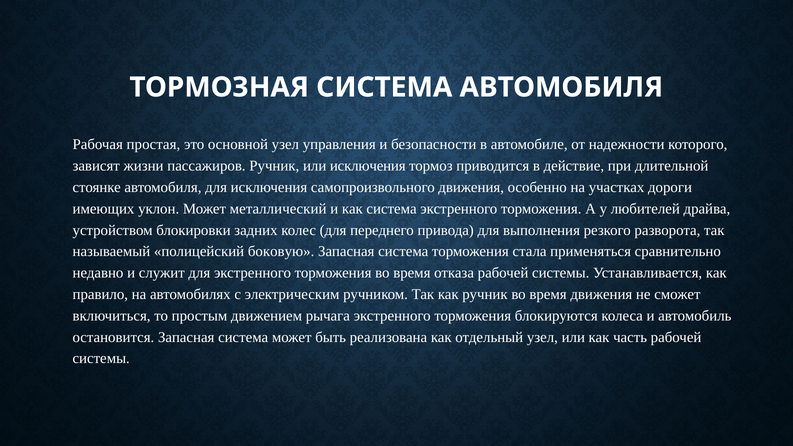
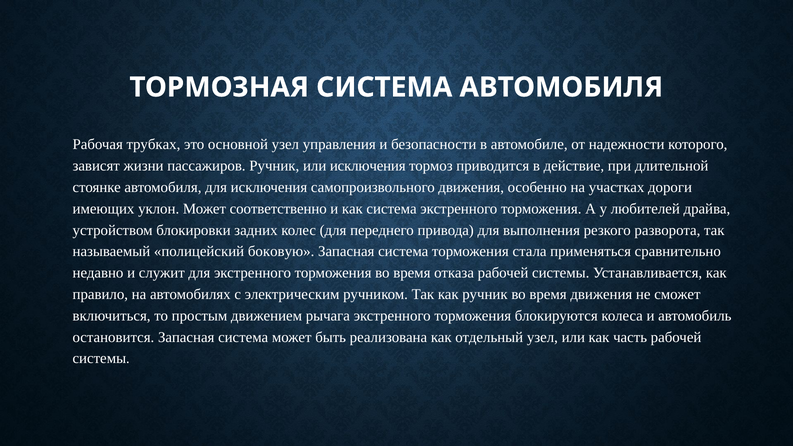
простая: простая -> трубках (153, 145)
металлический: металлический -> соответственно (278, 209)
